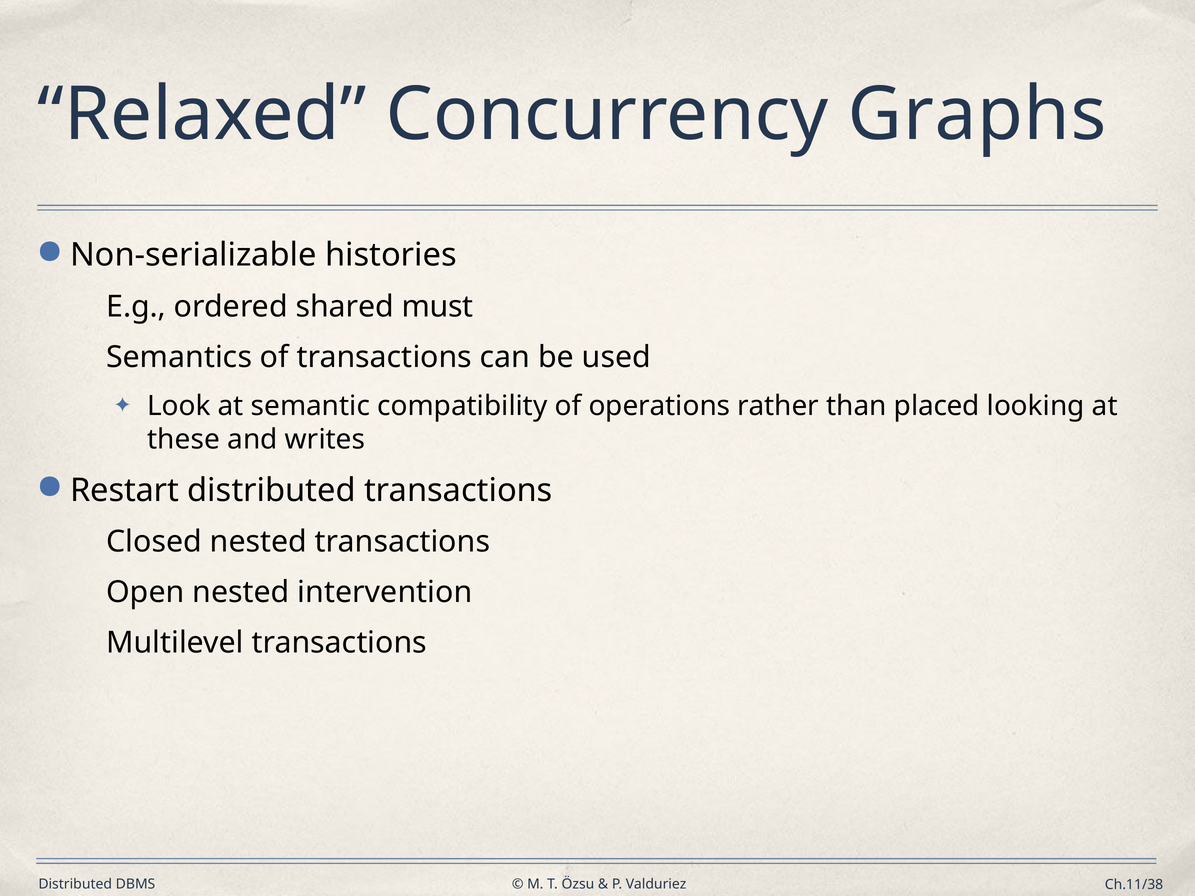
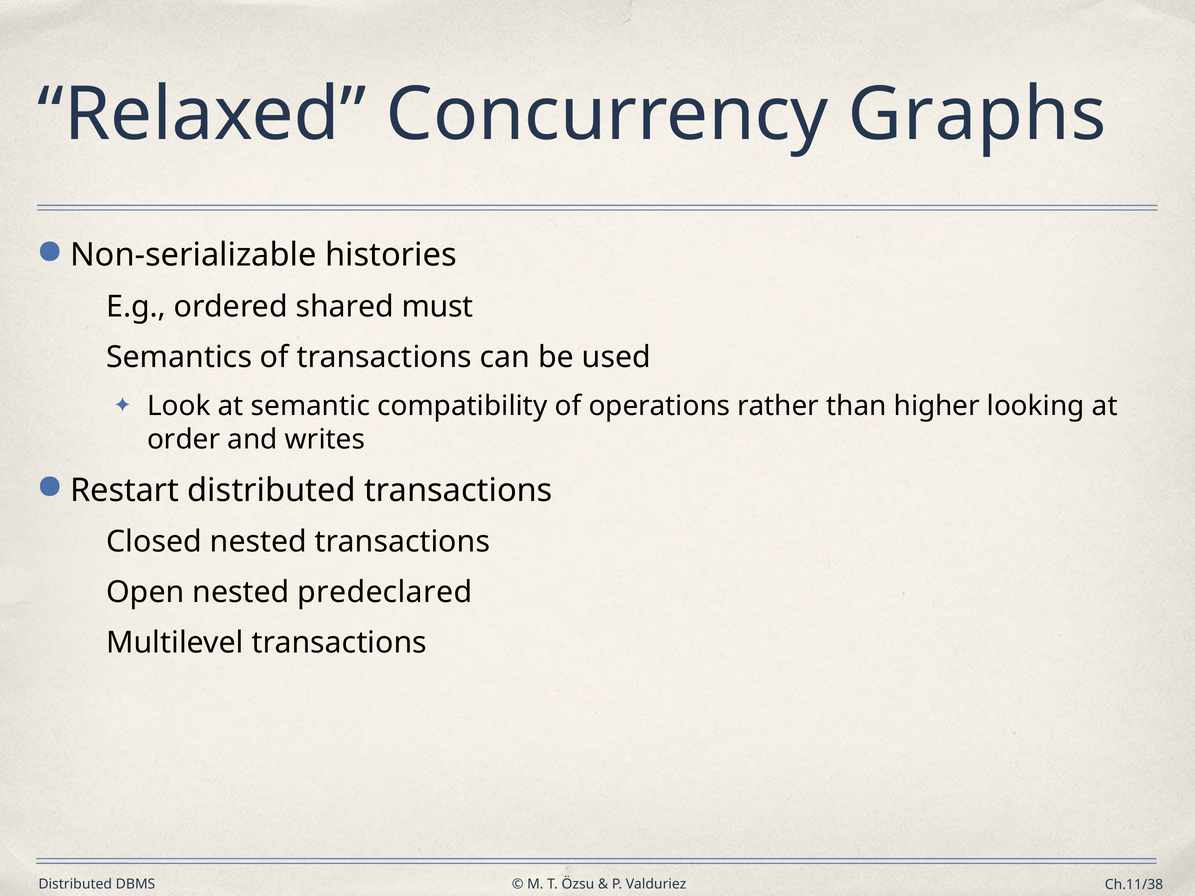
placed: placed -> higher (937, 406)
these: these -> order (184, 440)
intervention: intervention -> predeclared (385, 593)
